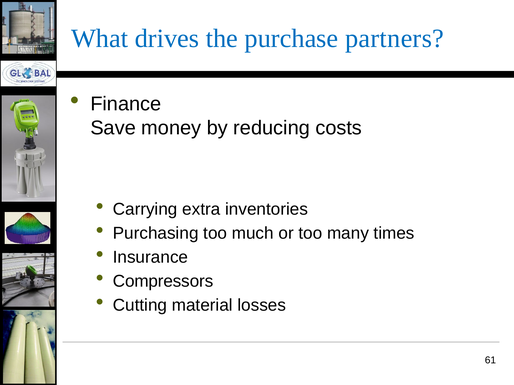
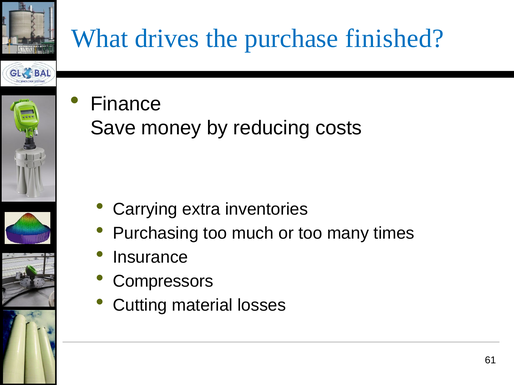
partners: partners -> finished (395, 38)
